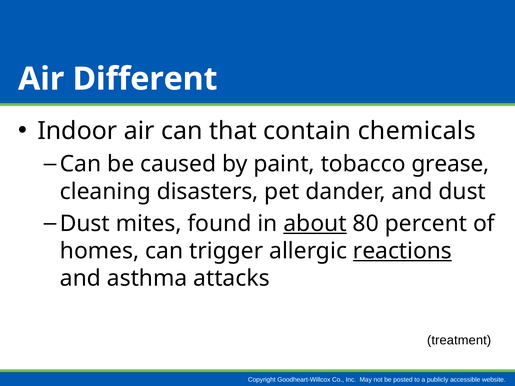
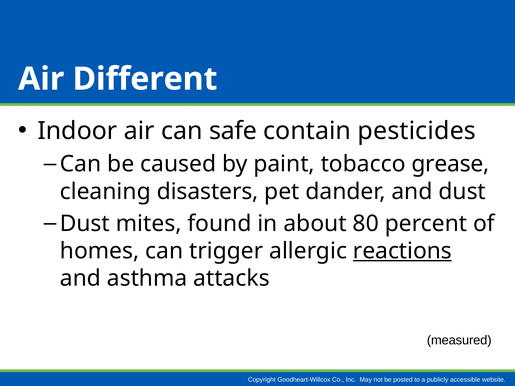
that: that -> safe (233, 131)
chemicals: chemicals -> pesticides (417, 131)
about underline: present -> none (315, 224)
treatment: treatment -> measured (459, 341)
